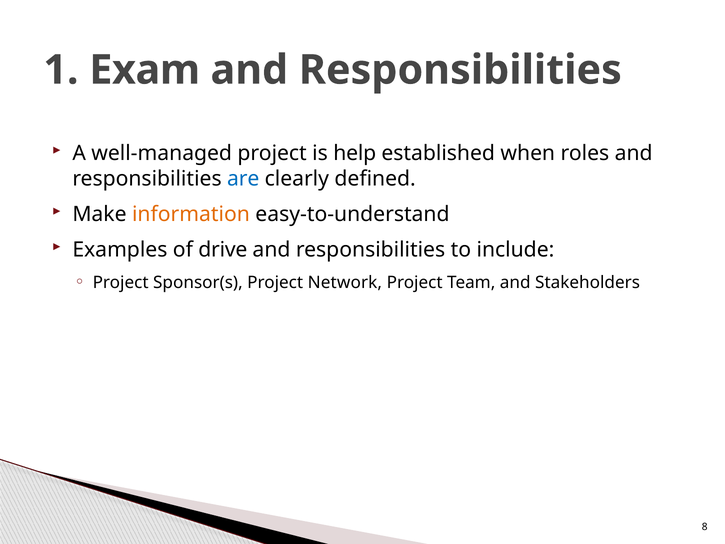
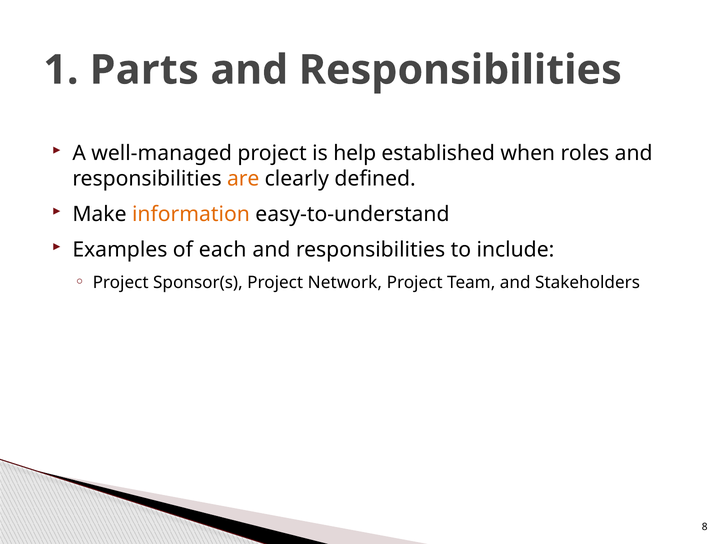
Exam: Exam -> Parts (144, 70)
are colour: blue -> orange (243, 179)
drive: drive -> each (223, 250)
